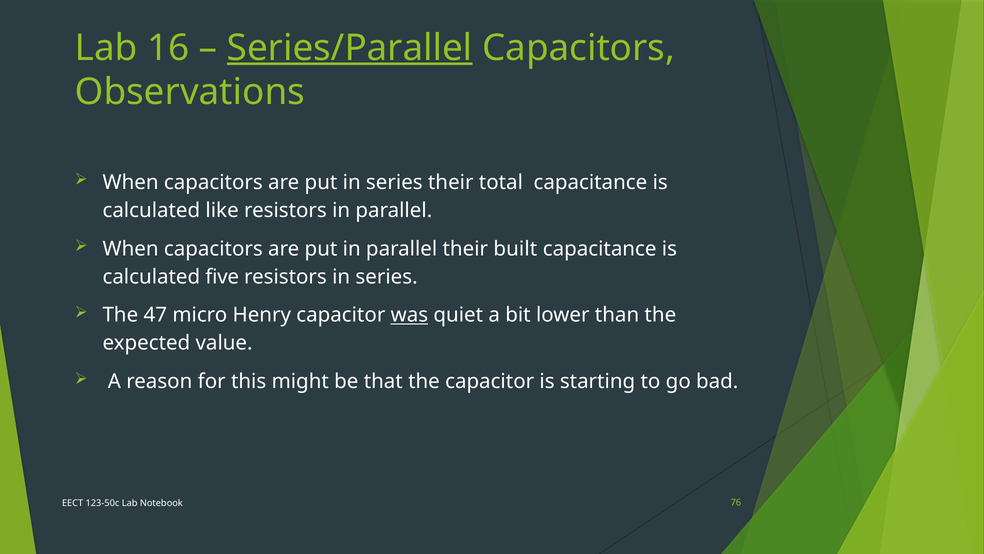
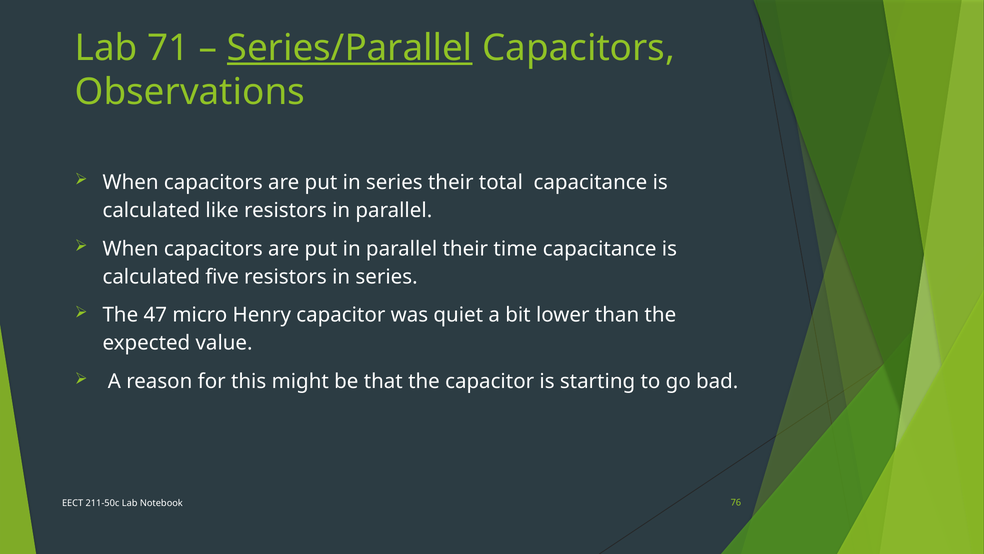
16: 16 -> 71 (168, 48)
built: built -> time (515, 249)
was underline: present -> none (409, 315)
123-50c: 123-50c -> 211-50c (102, 503)
